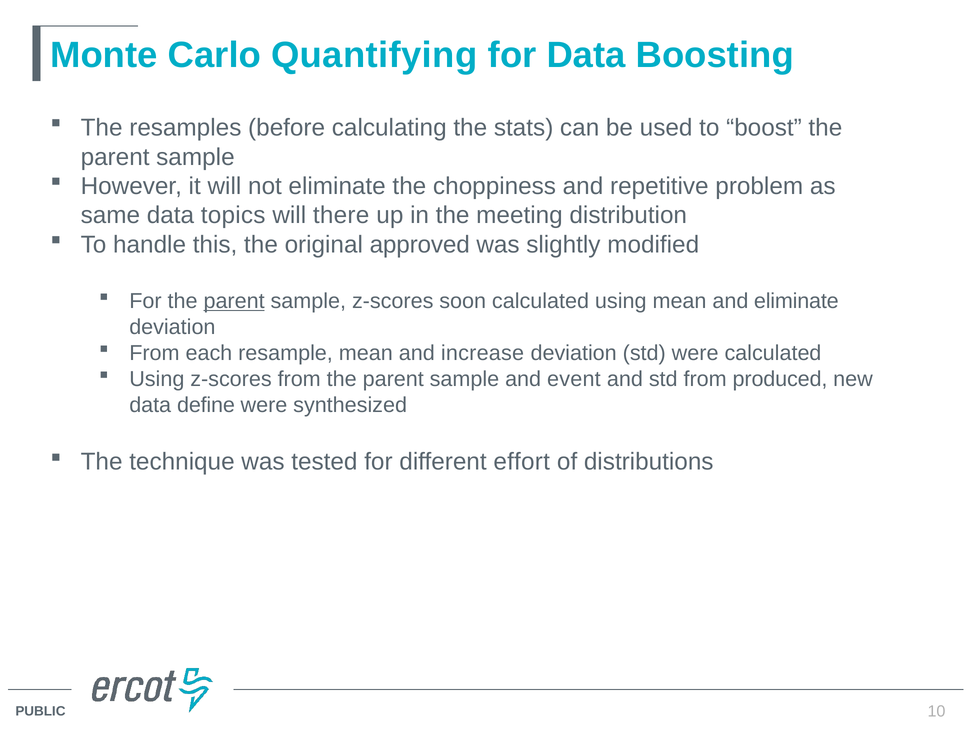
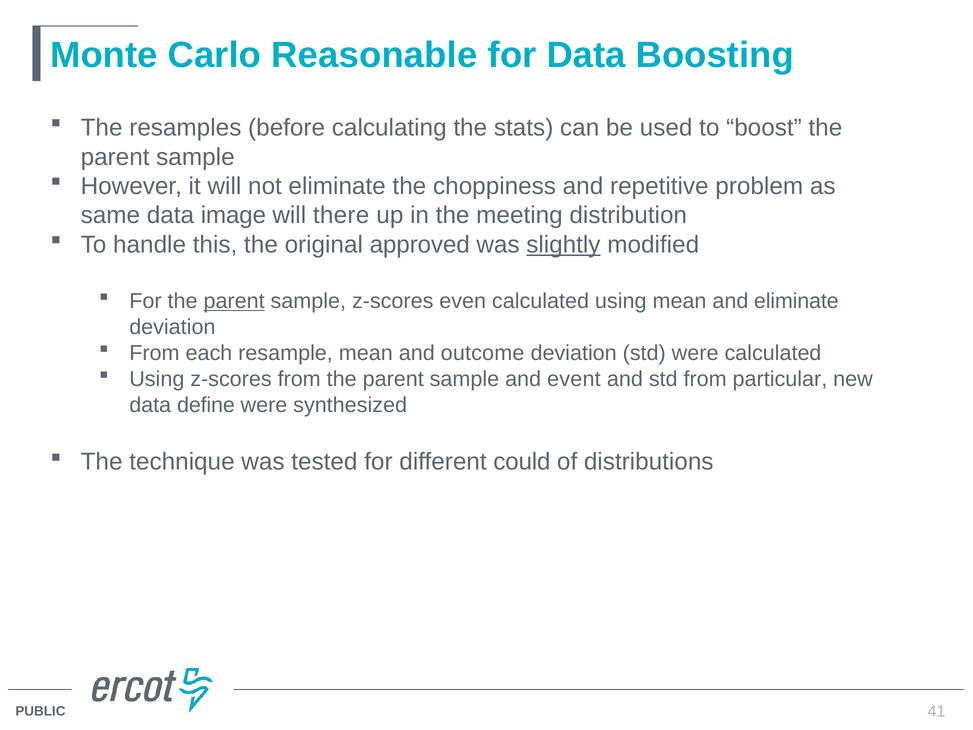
Quantifying: Quantifying -> Reasonable (374, 55)
topics: topics -> image (233, 215)
slightly underline: none -> present (563, 245)
soon: soon -> even (463, 301)
increase: increase -> outcome (483, 353)
produced: produced -> particular (780, 379)
effort: effort -> could (522, 462)
10: 10 -> 41 (937, 711)
